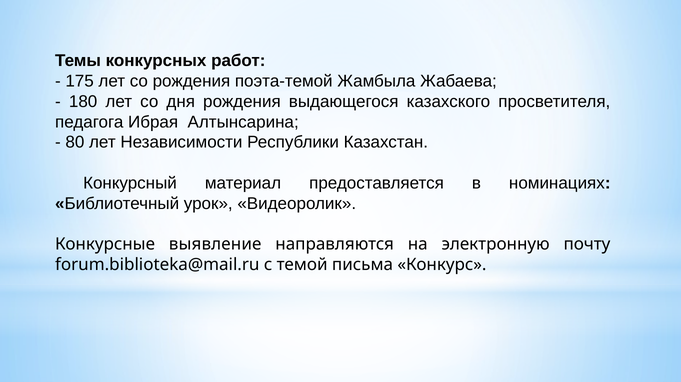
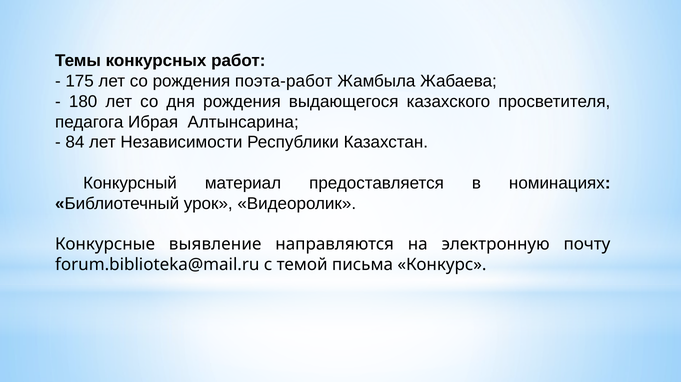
поэта-темой: поэта-темой -> поэта-работ (284, 81)
80: 80 -> 84 (75, 143)
